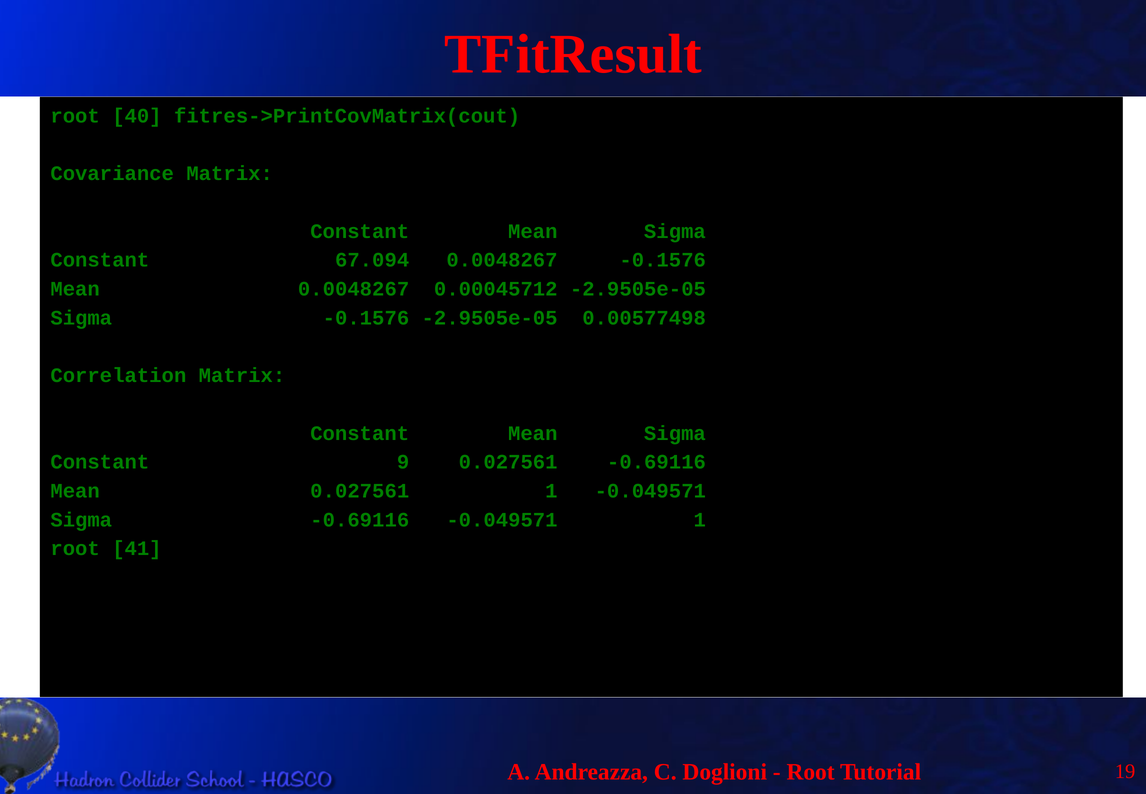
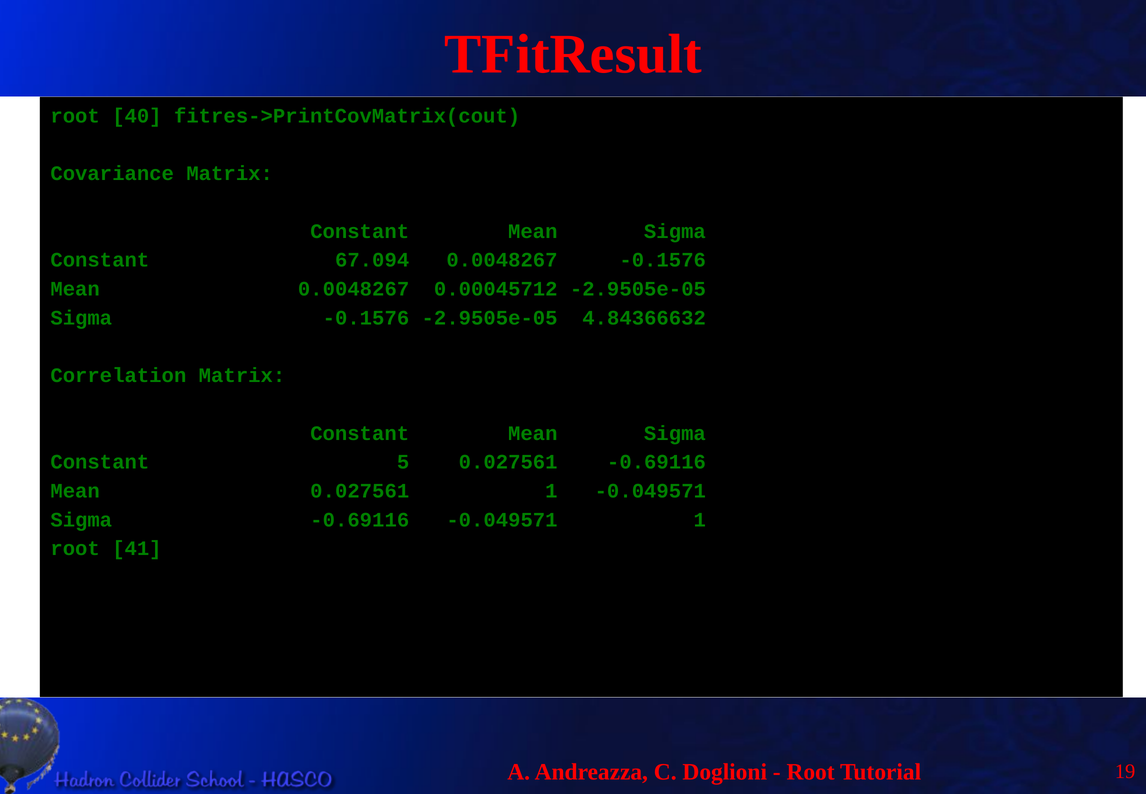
0.00577498: 0.00577498 -> 4.84366632 (644, 318)
9: 9 -> 5 (403, 462)
